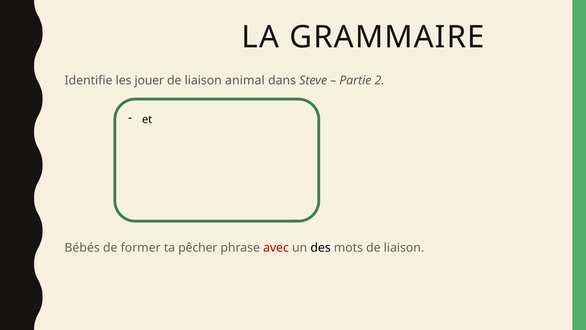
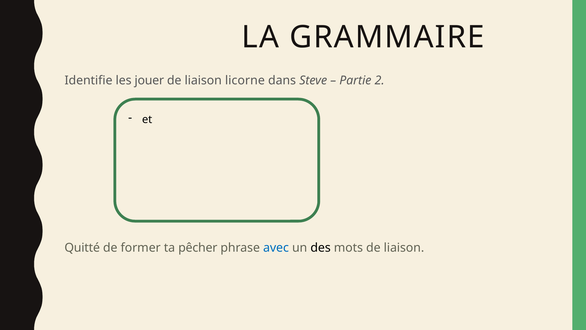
animal: animal -> licorne (245, 80)
Bébés: Bébés -> Quitté (82, 247)
avec colour: red -> blue (276, 247)
